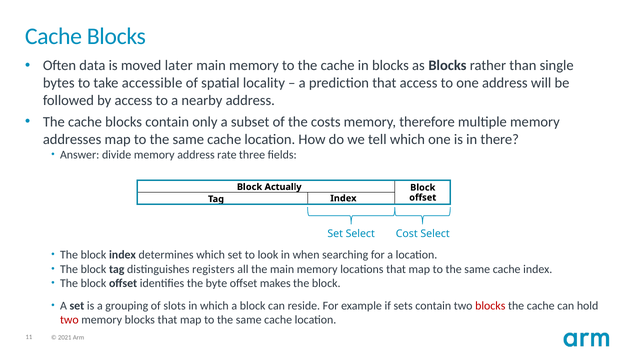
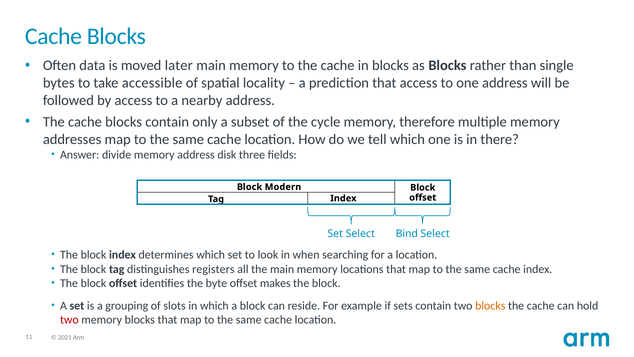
costs: costs -> cycle (326, 122)
rate: rate -> disk (227, 155)
Actually: Actually -> Modern (283, 187)
Cost: Cost -> Bind (407, 234)
blocks colour: red -> orange (490, 305)
